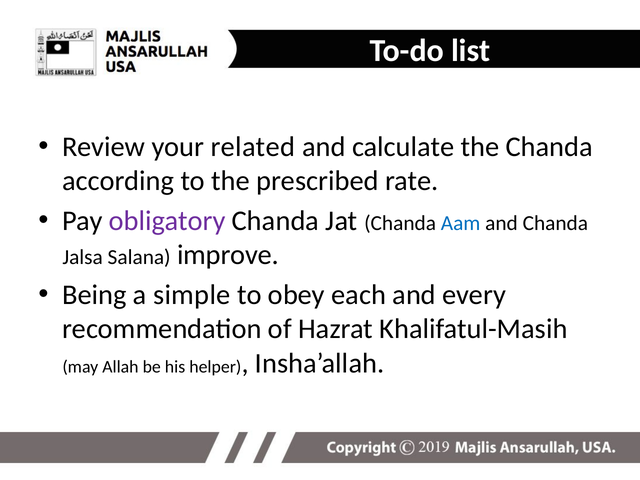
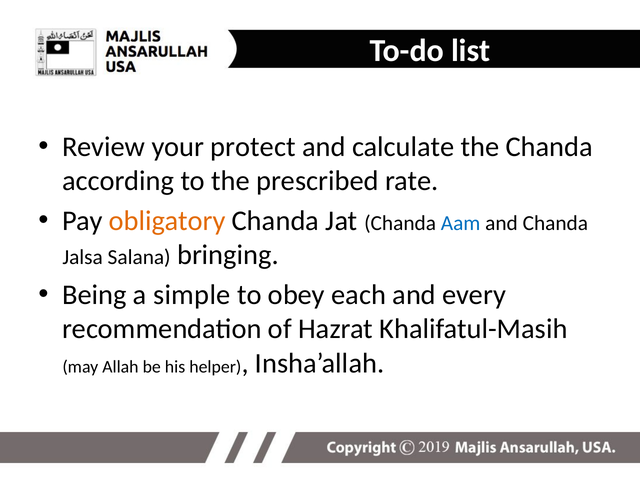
related: related -> protect (253, 147)
obligatory colour: purple -> orange (167, 221)
improve: improve -> bringing (228, 255)
